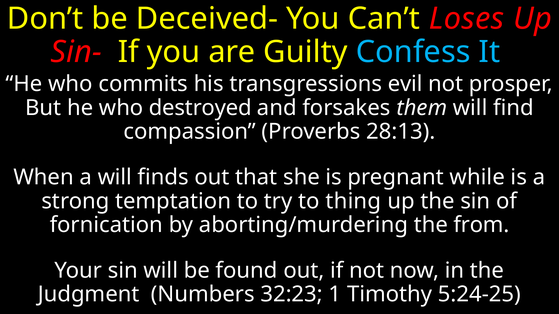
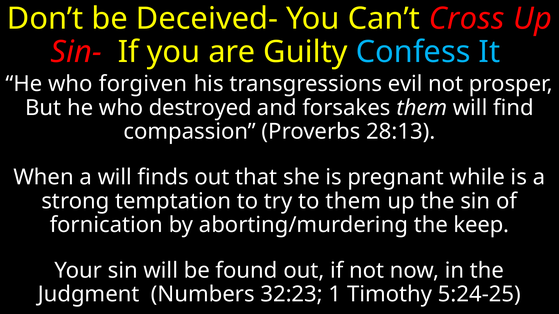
Loses: Loses -> Cross (467, 19)
commits: commits -> forgiven (143, 84)
to thing: thing -> them (353, 201)
from: from -> keep (481, 225)
